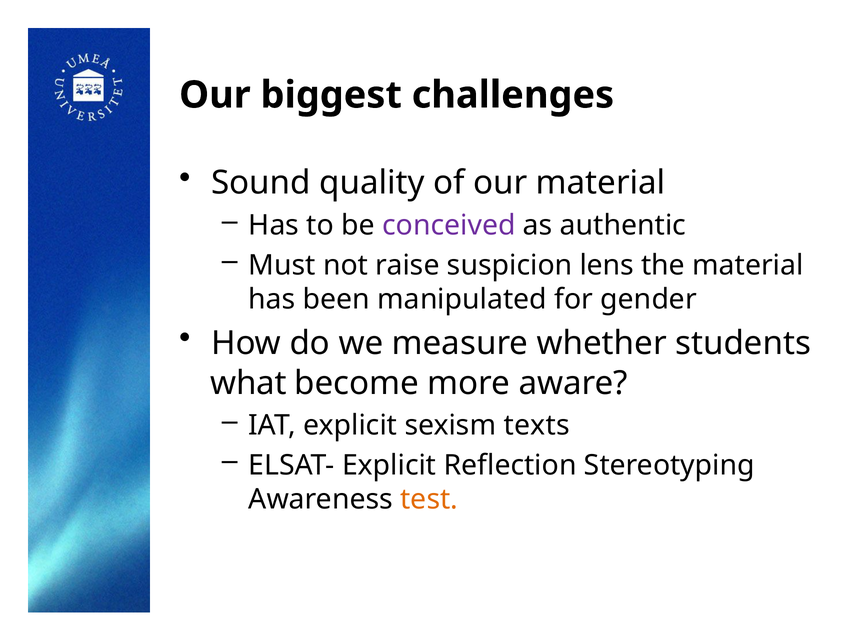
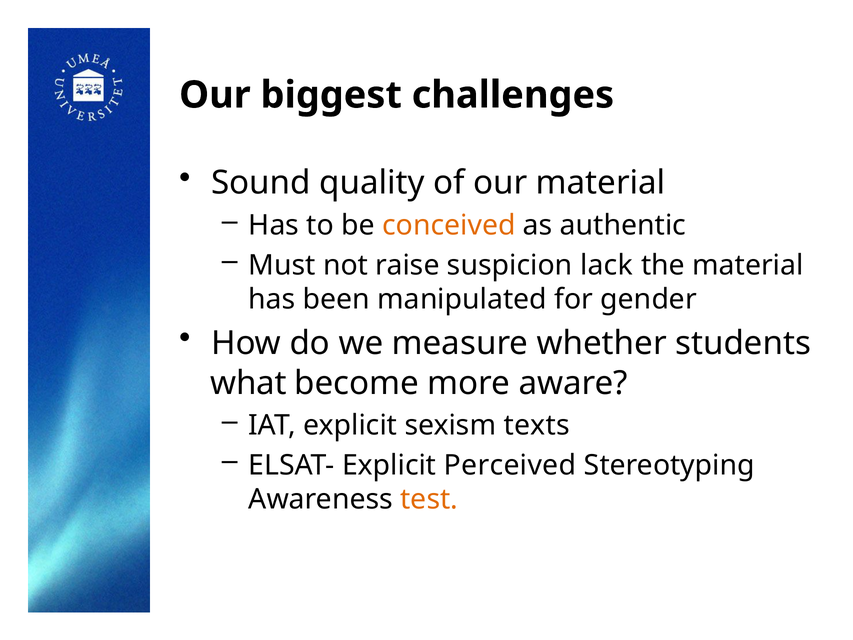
conceived colour: purple -> orange (449, 225)
lens: lens -> lack (607, 265)
Reflection: Reflection -> Perceived (510, 465)
